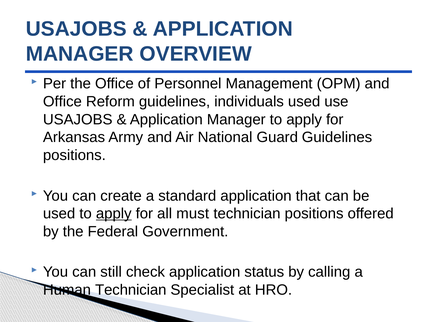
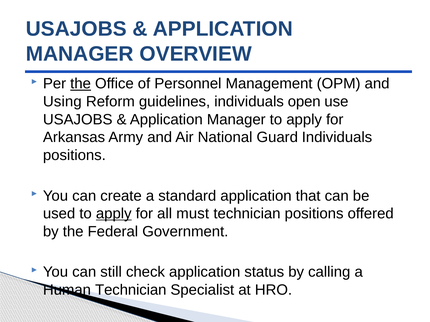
the underline: none -> present (81, 84)
Office: Office -> Using (62, 102)
individuals used: used -> open (304, 102)
Guard Guidelines: Guidelines -> Individuals (337, 138)
